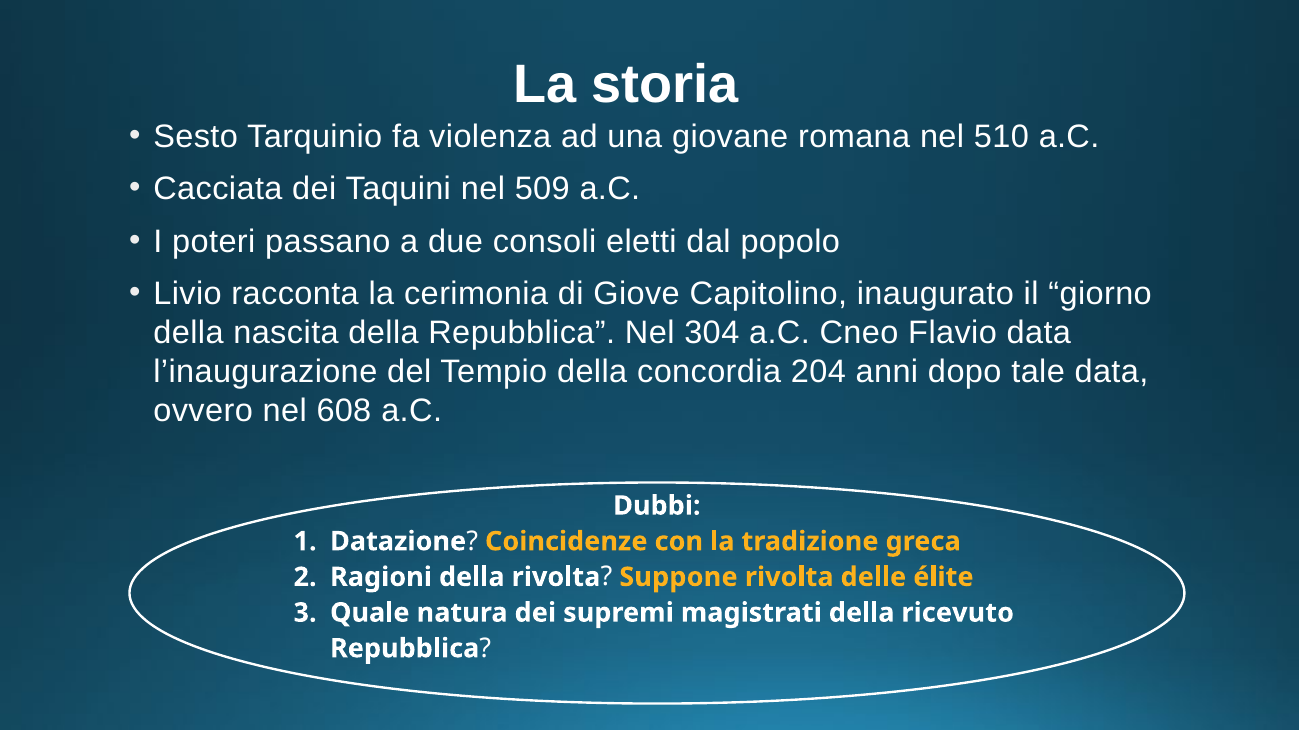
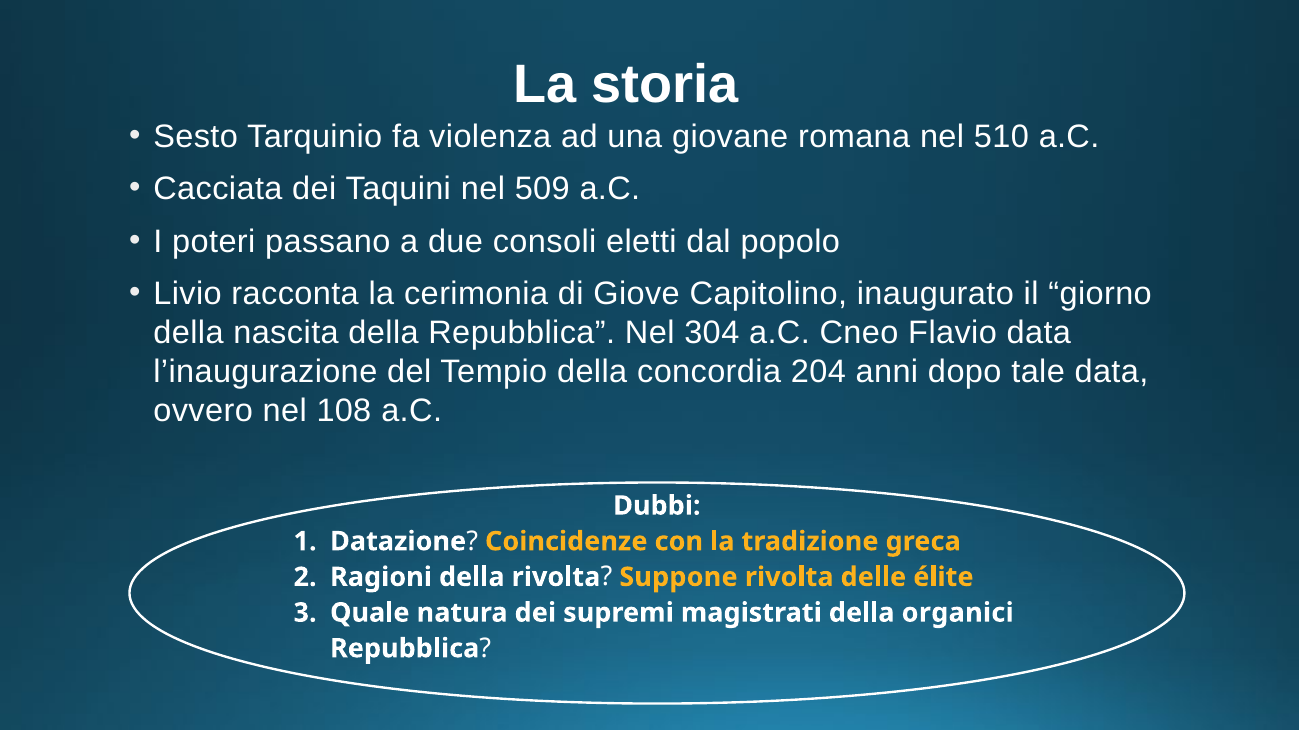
608: 608 -> 108 (344, 411)
ricevuto: ricevuto -> organici (958, 613)
